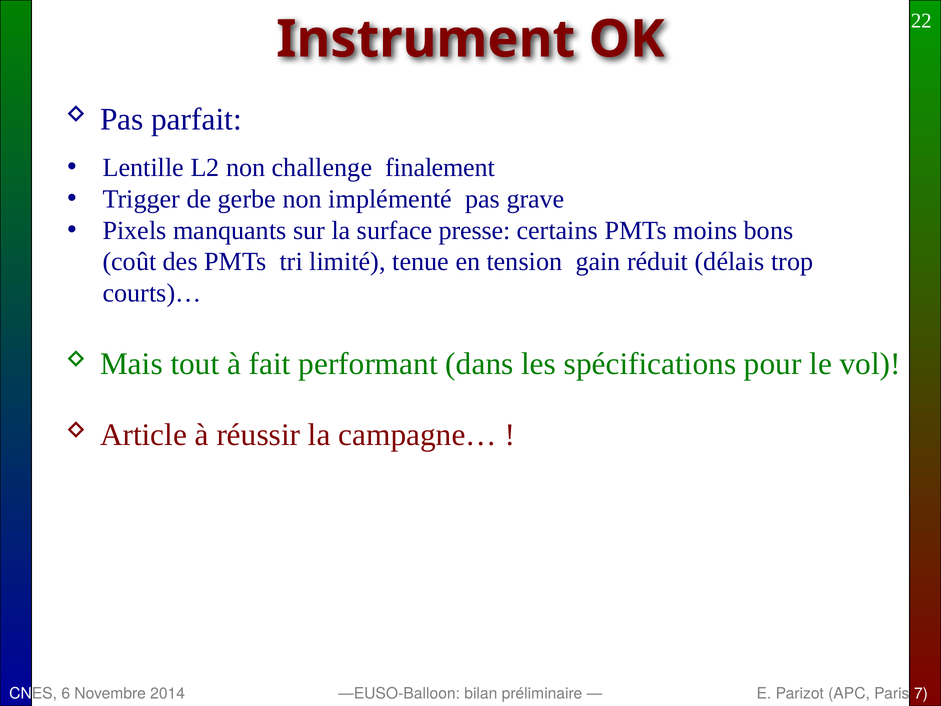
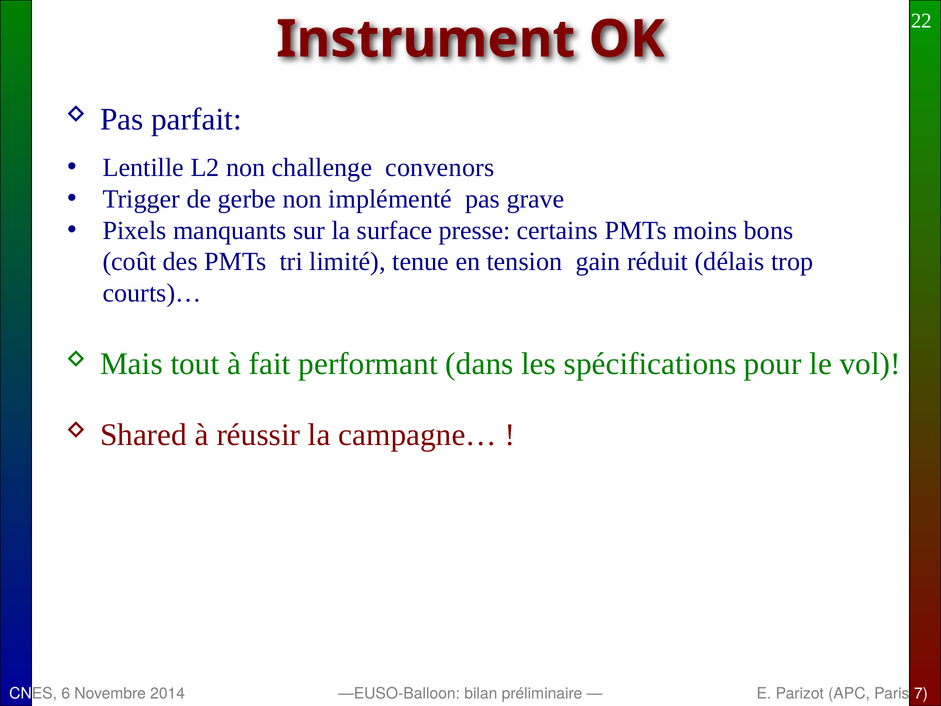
finalement: finalement -> convenors (440, 168)
Article: Article -> Shared (144, 435)
